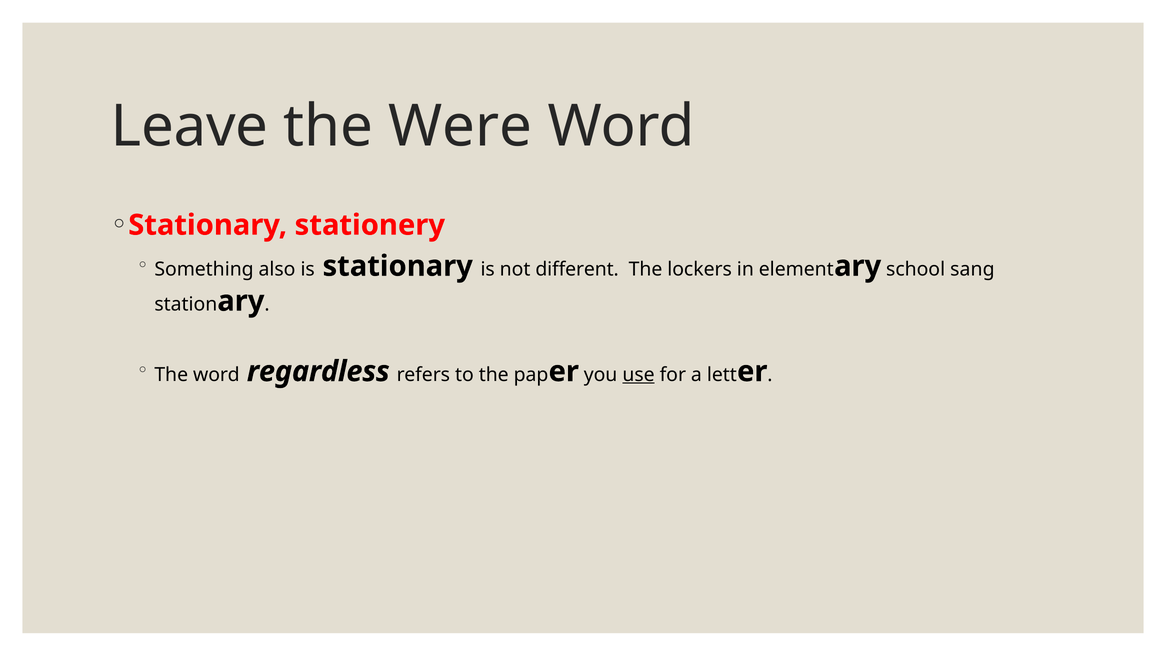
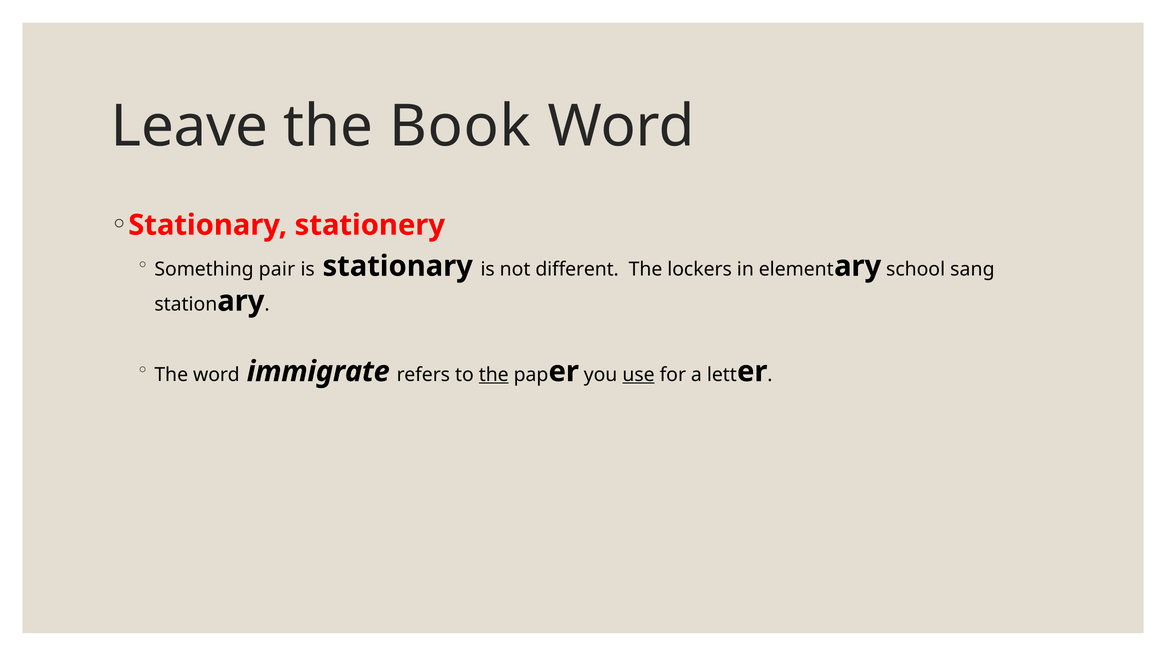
Were: Were -> Book (460, 127)
also: also -> pair (277, 269)
regardless: regardless -> immigrate (318, 371)
the underline: none -> present (494, 375)
